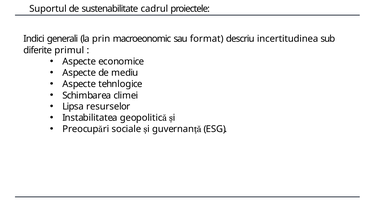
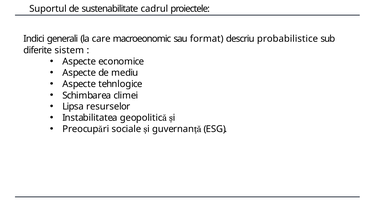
prin: prin -> care (101, 39)
incertitudinea: incertitudinea -> probabilistice (288, 39)
primul: primul -> sistem (69, 50)
